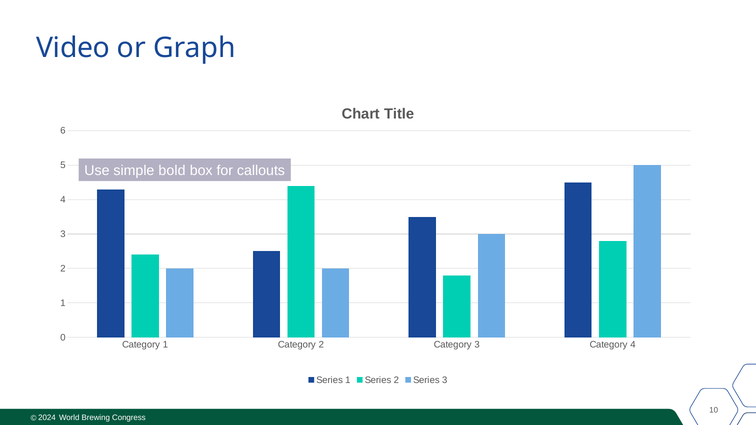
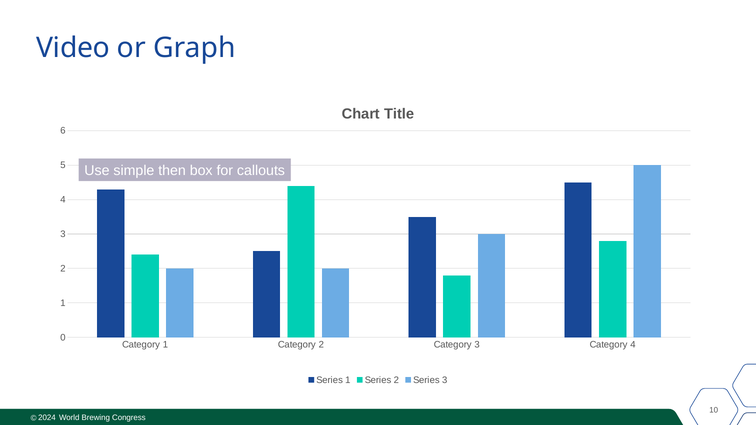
bold: bold -> then (172, 171)
